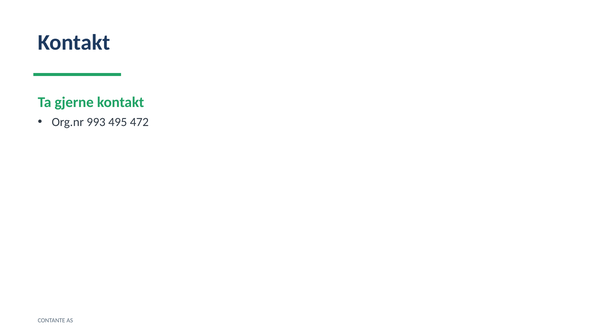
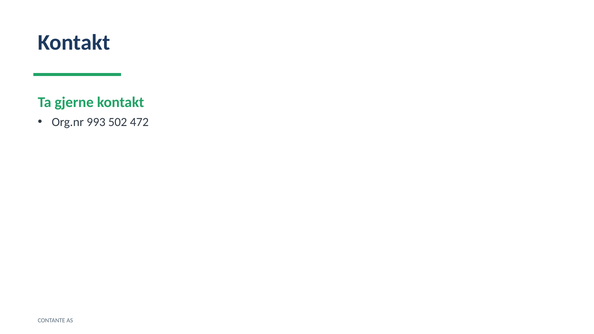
495: 495 -> 502 (118, 122)
